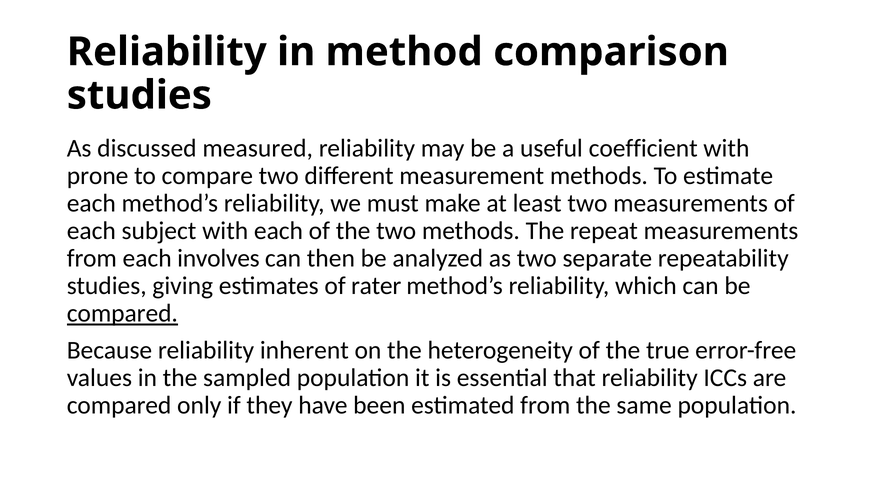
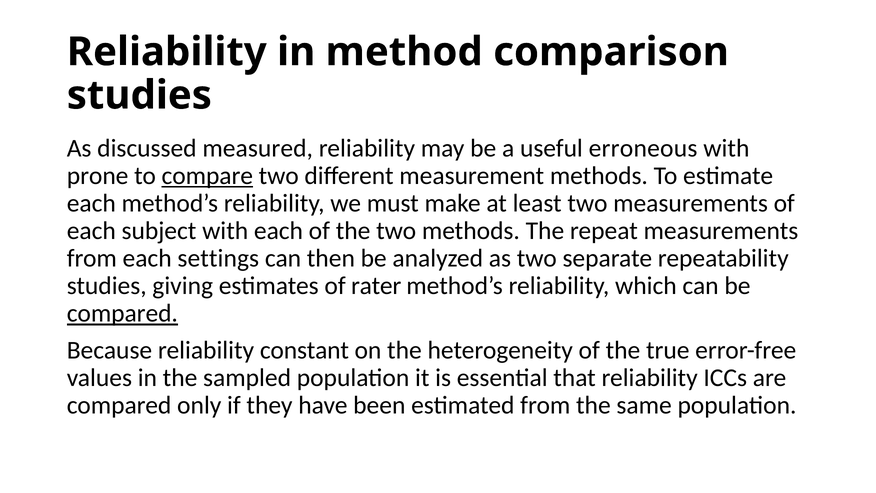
coefficient: coefficient -> erroneous (643, 148)
compare underline: none -> present (207, 176)
involves: involves -> settings (218, 258)
inherent: inherent -> constant (304, 350)
